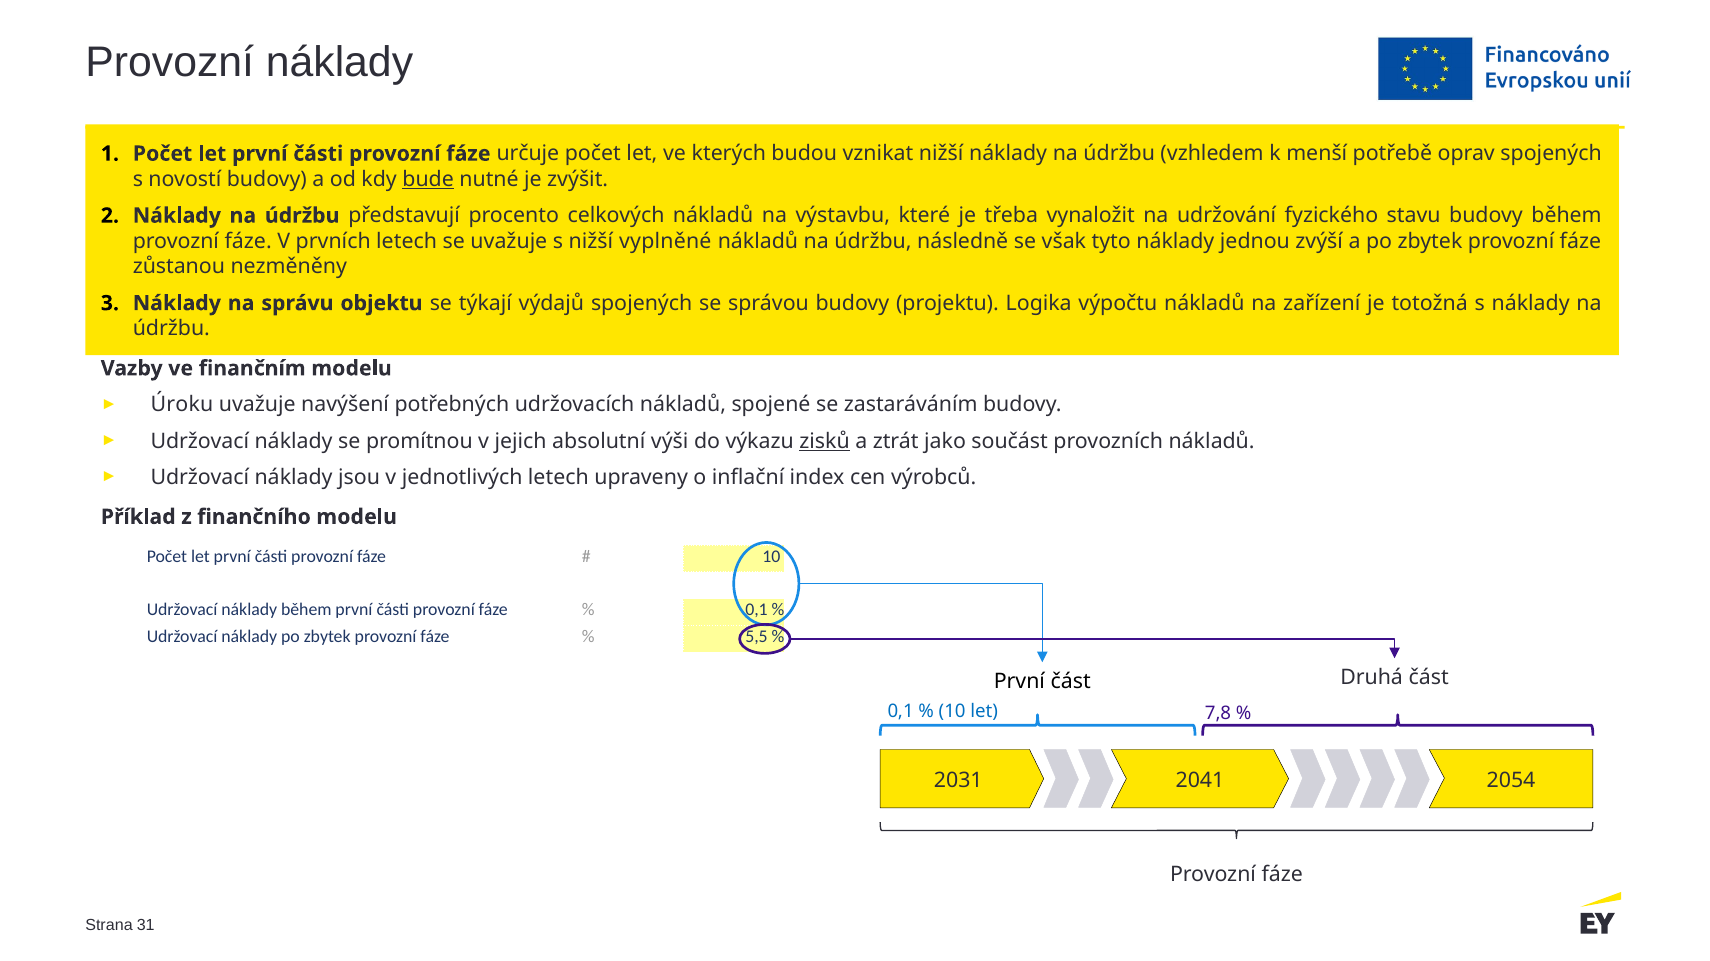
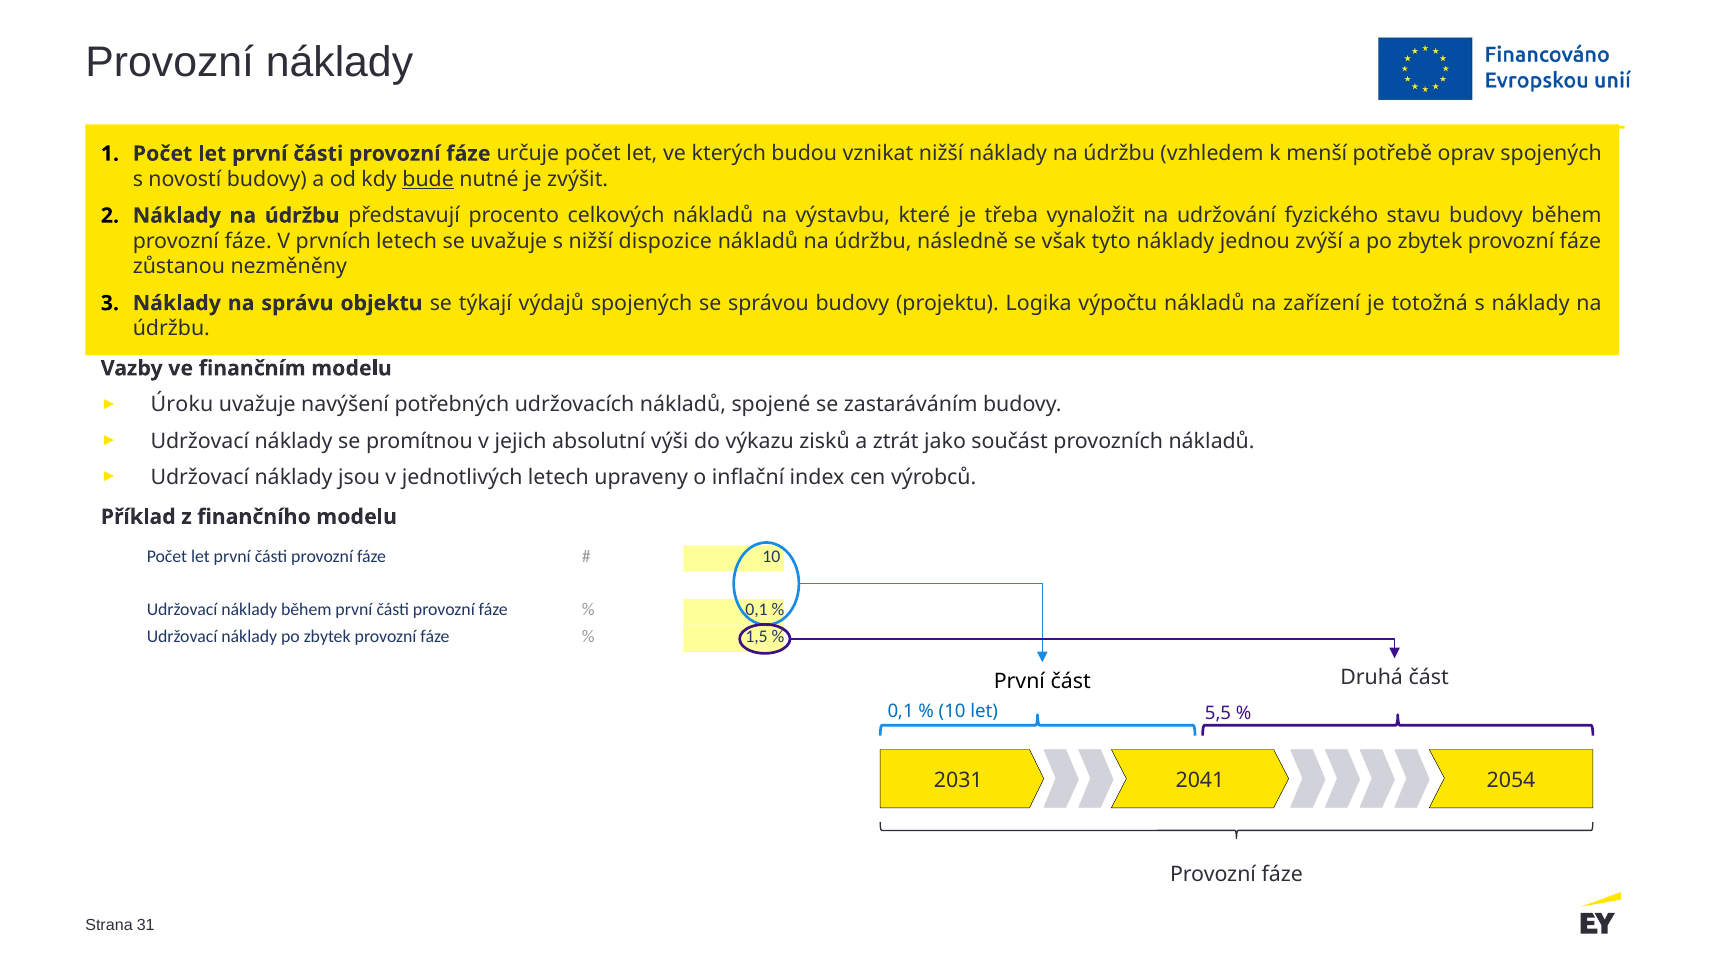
vyplněné: vyplněné -> dispozice (665, 241)
zisků underline: present -> none (825, 441)
5,5: 5,5 -> 1,5 (757, 636)
7,8: 7,8 -> 5,5 (1218, 713)
